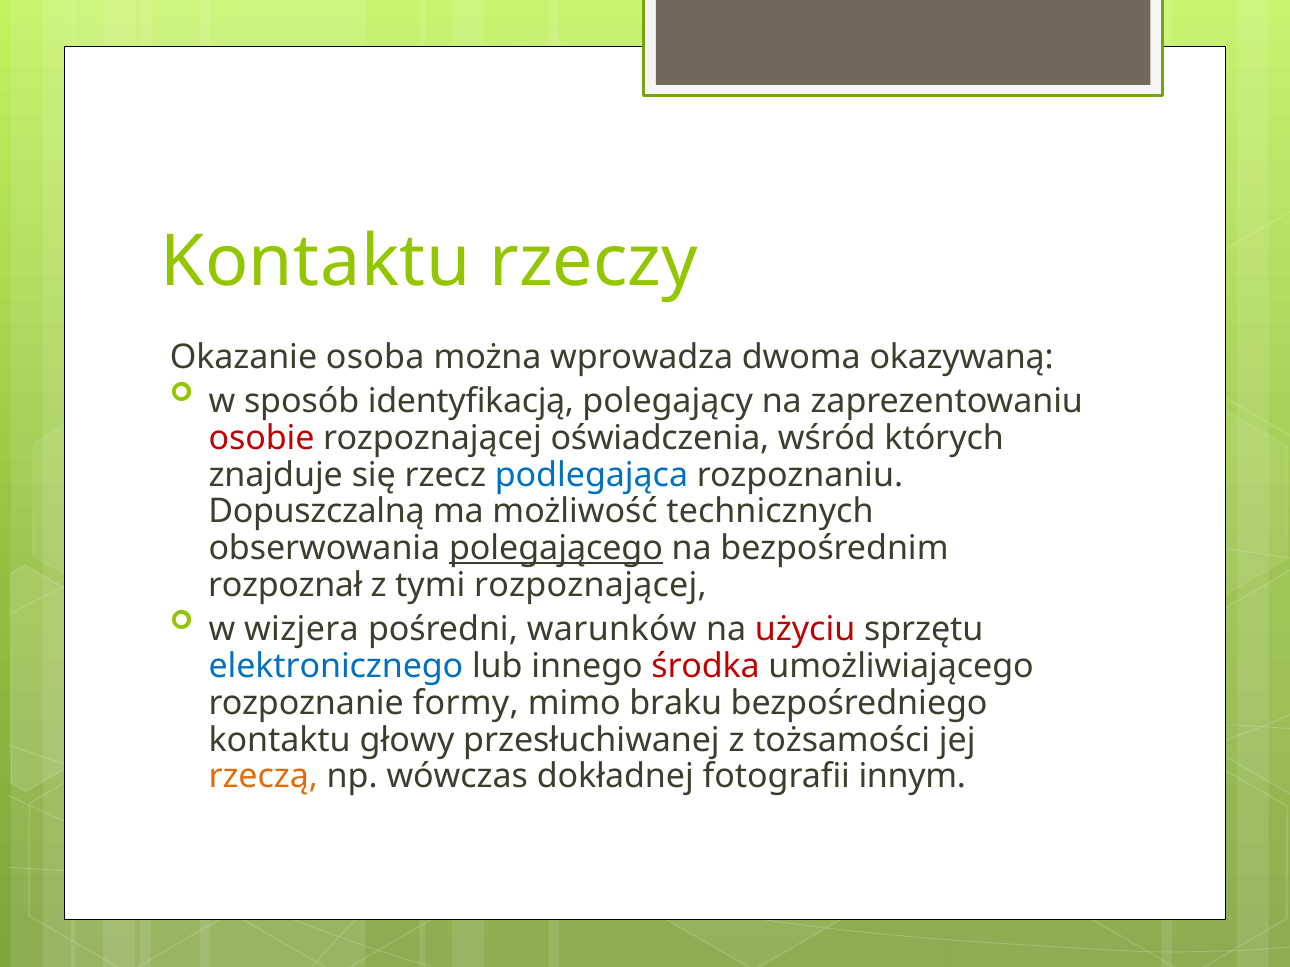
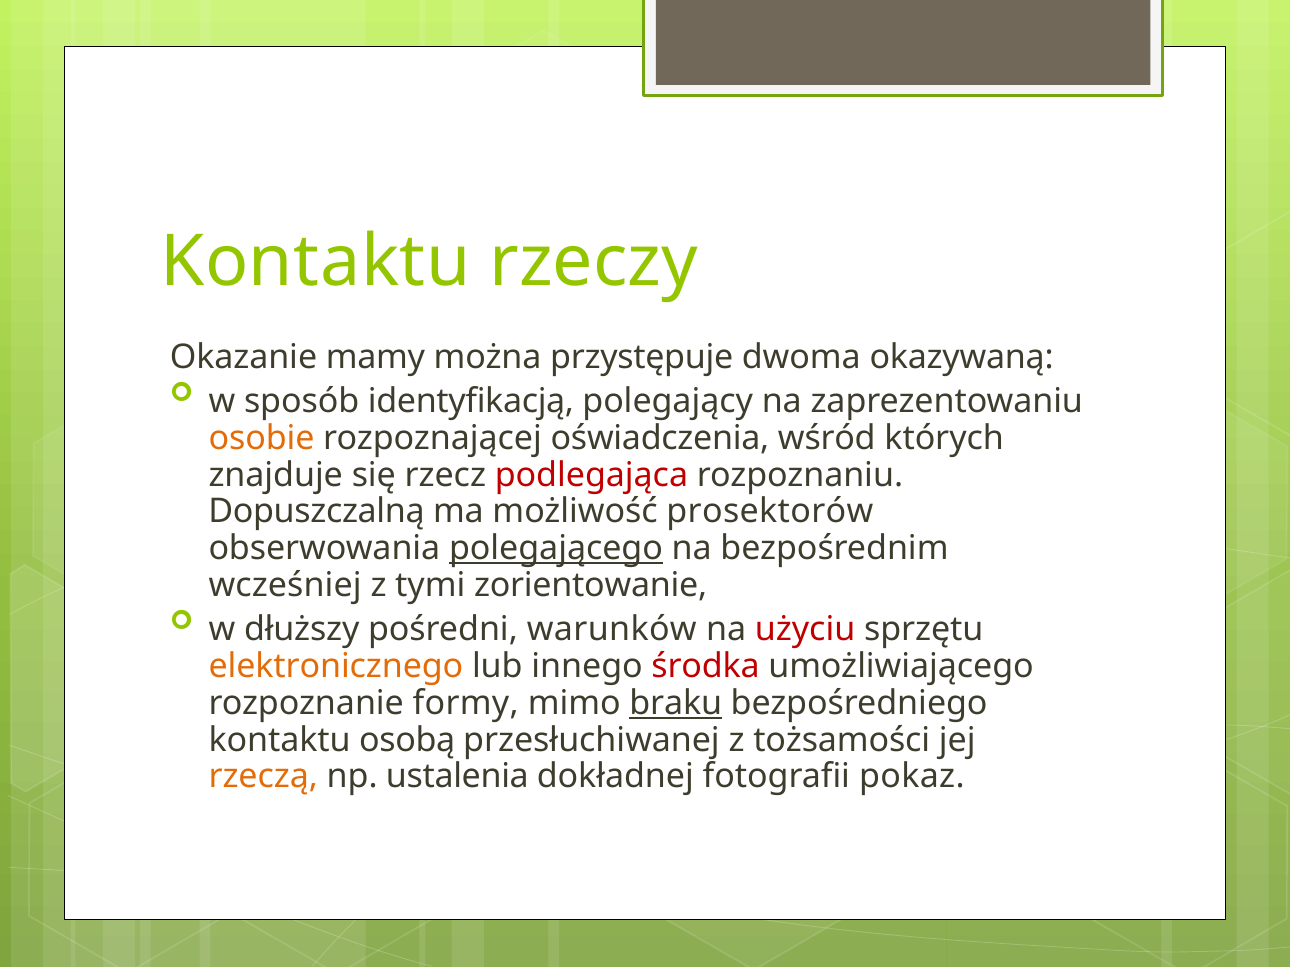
osoba: osoba -> mamy (376, 357)
wprowadza: wprowadza -> przystępuje (642, 357)
osobie colour: red -> orange (262, 438)
podlegająca colour: blue -> red (591, 475)
technicznych: technicznych -> prosektorów (770, 512)
rozpoznał: rozpoznał -> wcześniej (285, 585)
tymi rozpoznającej: rozpoznającej -> zorientowanie (591, 585)
wizjera: wizjera -> dłuższy (302, 630)
elektronicznego colour: blue -> orange (336, 667)
braku underline: none -> present (676, 703)
głowy: głowy -> osobą (407, 740)
wówczas: wówczas -> ustalenia (457, 777)
innym: innym -> pokaz (912, 777)
